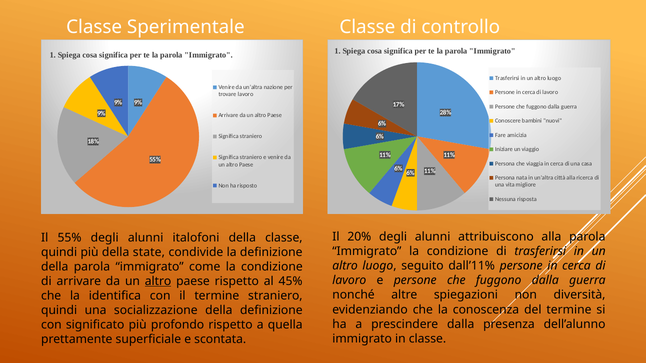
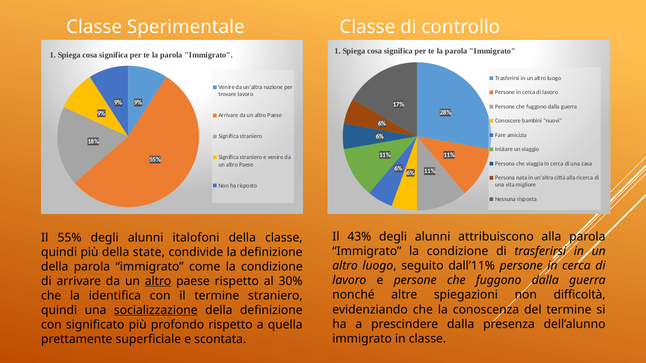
20%: 20% -> 43% (359, 237)
45%: 45% -> 30% (291, 281)
diversità: diversità -> difficoltà (580, 295)
socializzazione underline: none -> present (156, 310)
